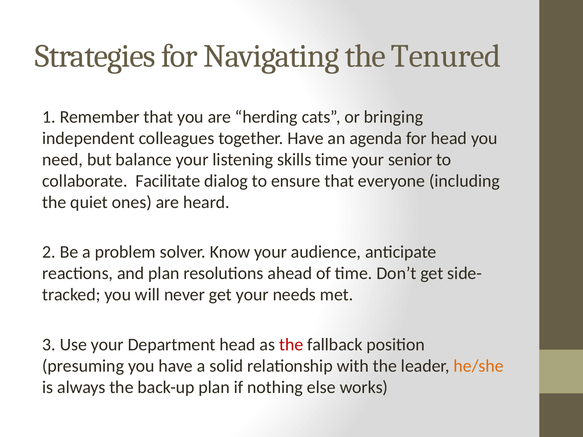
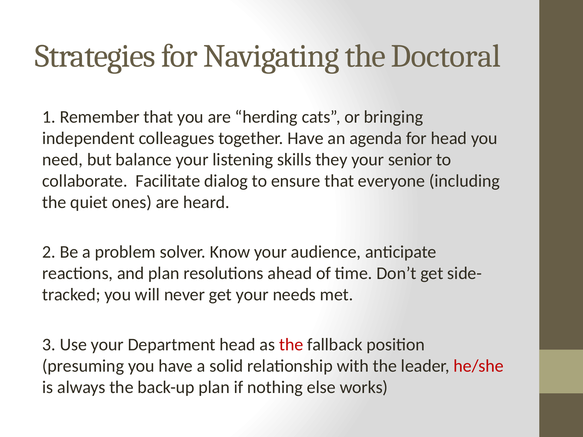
Tenured: Tenured -> Doctoral (446, 56)
skills time: time -> they (331, 160)
he/she colour: orange -> red (479, 366)
